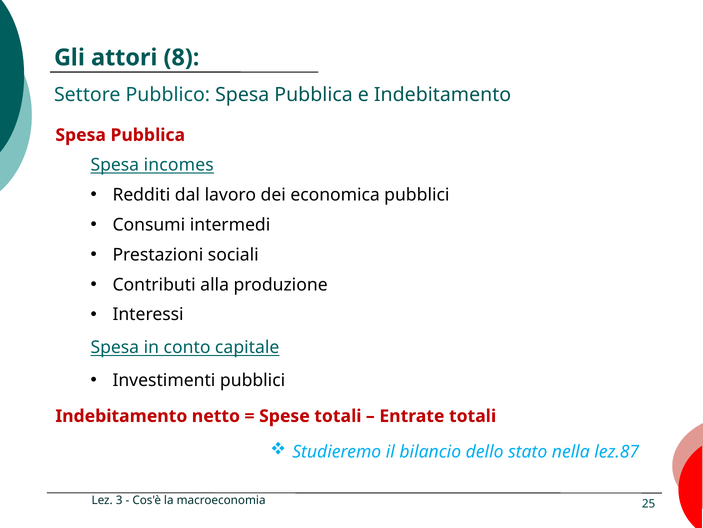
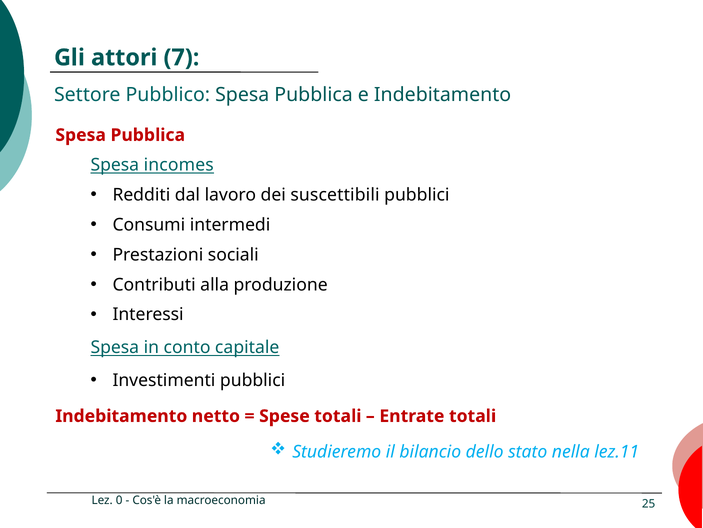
8: 8 -> 7 (181, 57)
economica: economica -> suscettibili (335, 195)
lez.87: lez.87 -> lez.11 (617, 451)
3: 3 -> 0 (119, 500)
